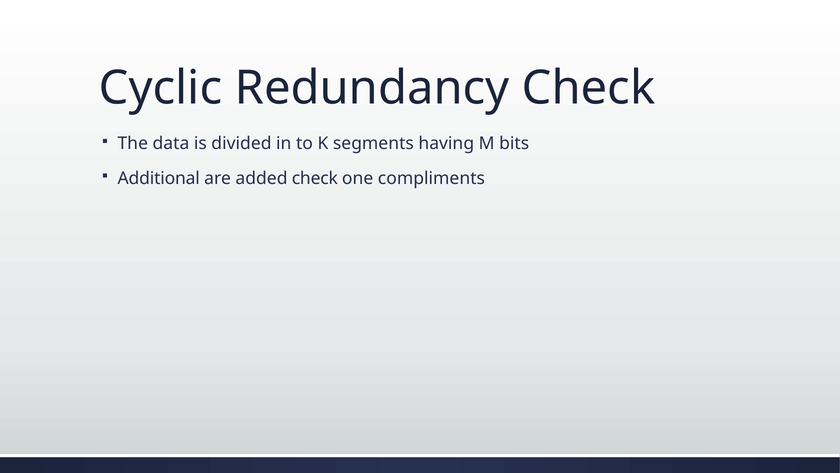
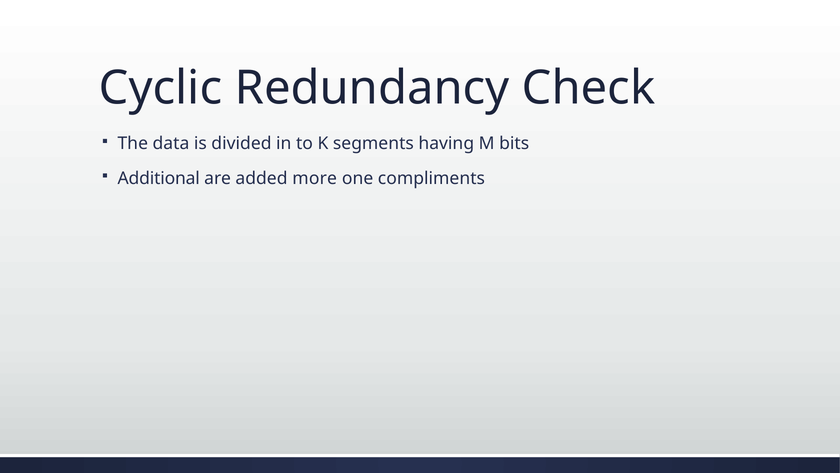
added check: check -> more (315, 178)
